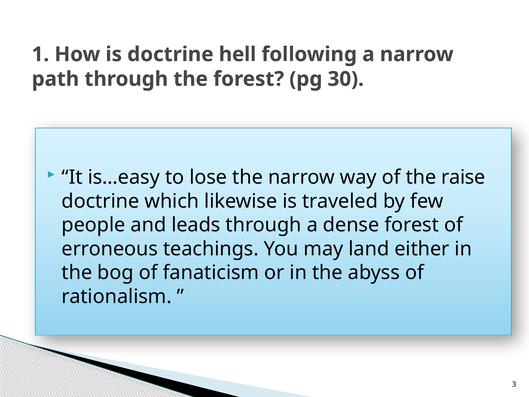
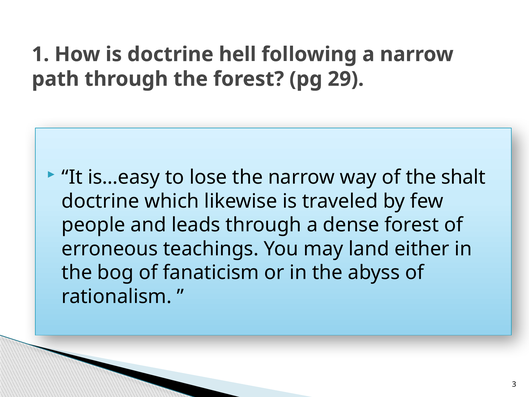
30: 30 -> 29 (346, 79)
raise: raise -> shalt (463, 177)
